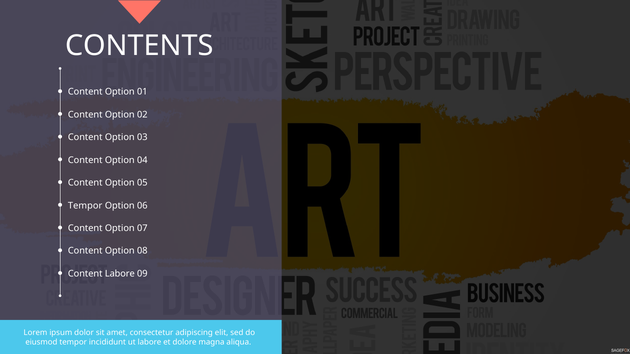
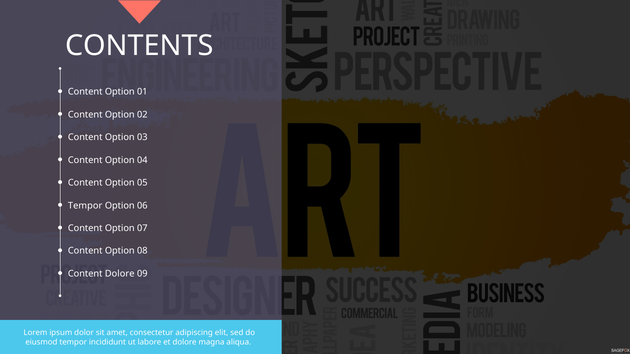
Content Labore: Labore -> Dolore (120, 274)
